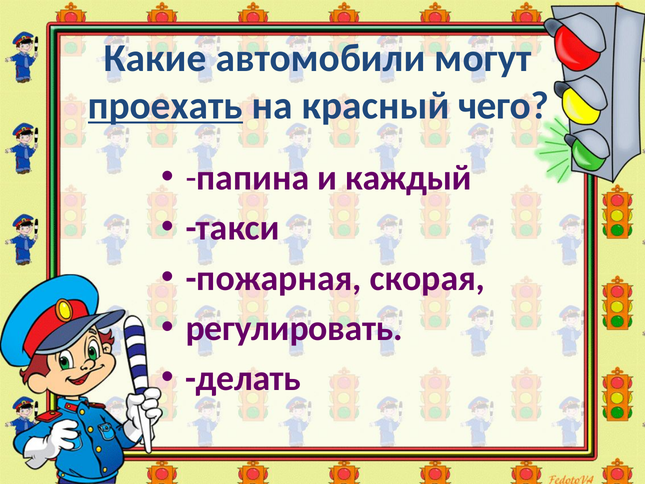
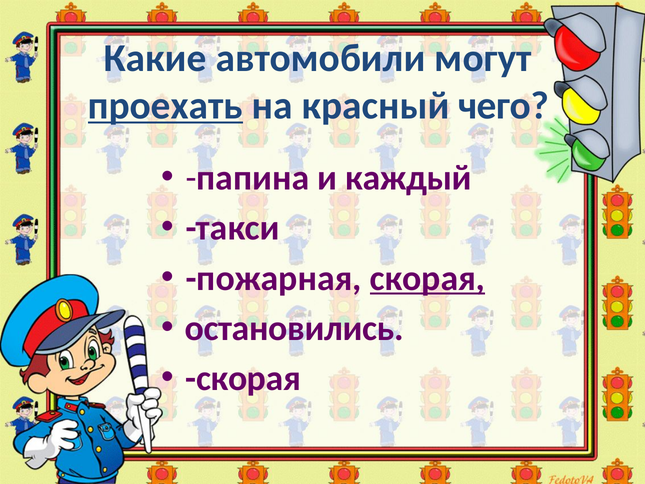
скорая underline: none -> present (427, 278)
регулировать: регулировать -> остановились (294, 328)
делать: делать -> скорая (243, 378)
